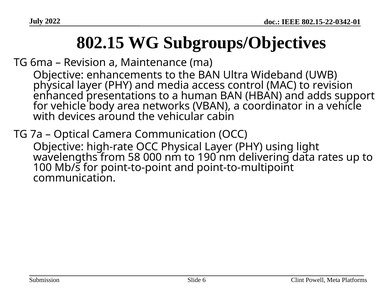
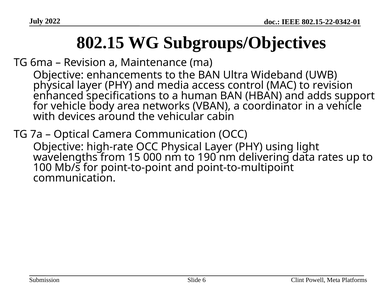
presentations: presentations -> specifications (121, 96)
58: 58 -> 15 (134, 158)
